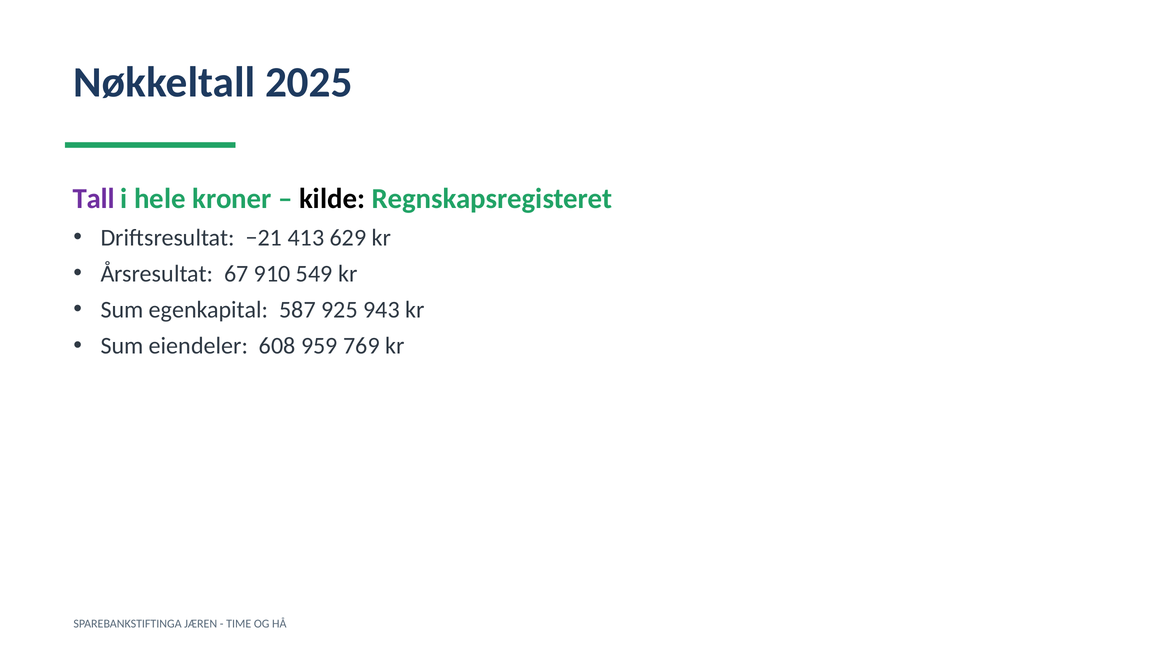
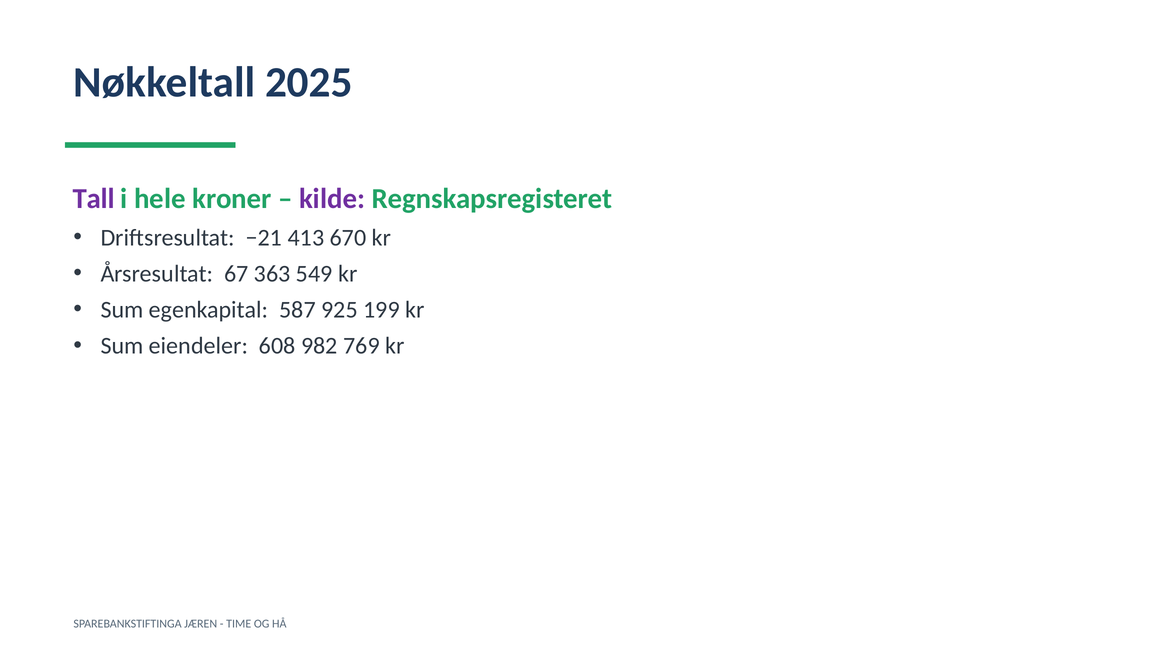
kilde colour: black -> purple (332, 199)
629: 629 -> 670 (348, 238)
910: 910 -> 363 (272, 274)
943: 943 -> 199 (382, 310)
959: 959 -> 982 (319, 346)
